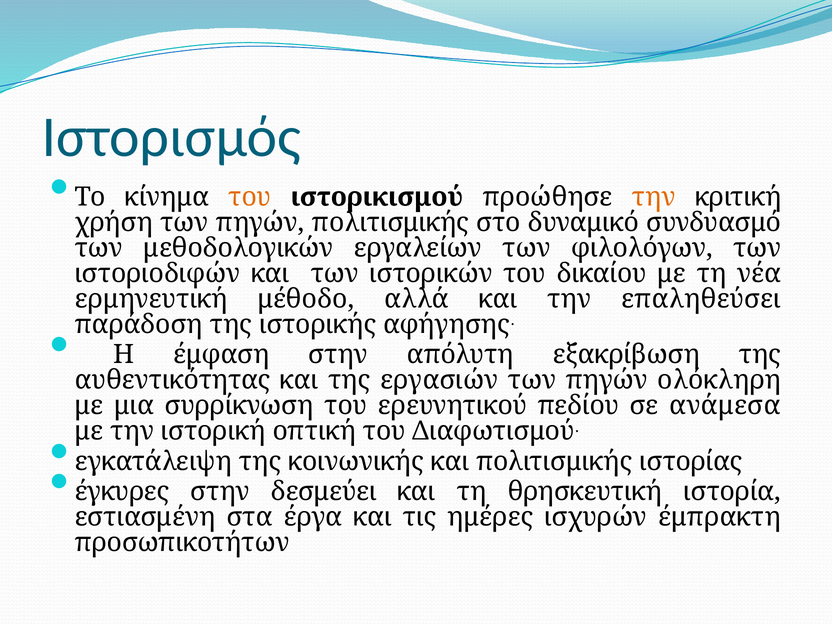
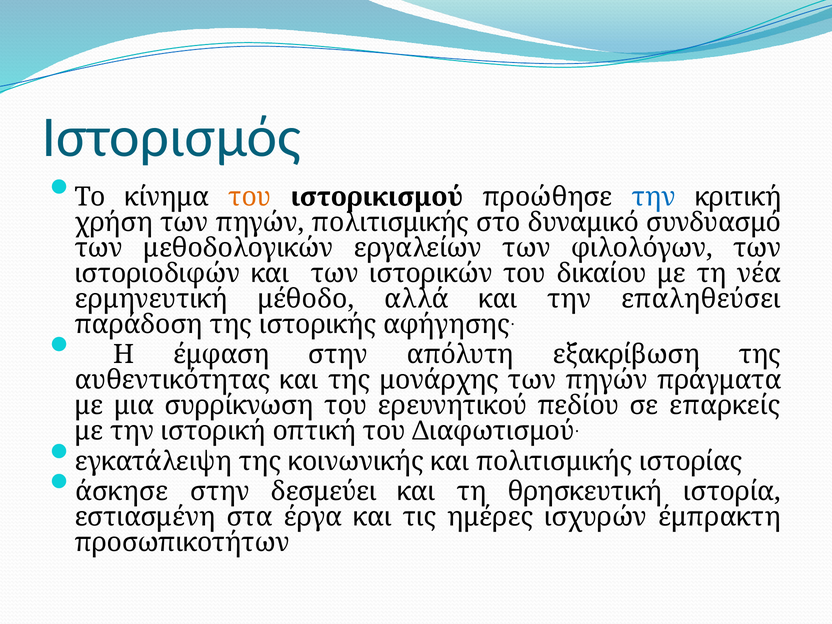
την colour: orange -> blue (654, 197)
εργασιών: εργασιών -> μονάρχης (439, 380)
ολόκληρη: ολόκληρη -> πράγματα (719, 380)
ανάμεσα: ανάμεσα -> επαρκείς (725, 406)
έγκυρες: έγκυρες -> άσκησε (122, 492)
